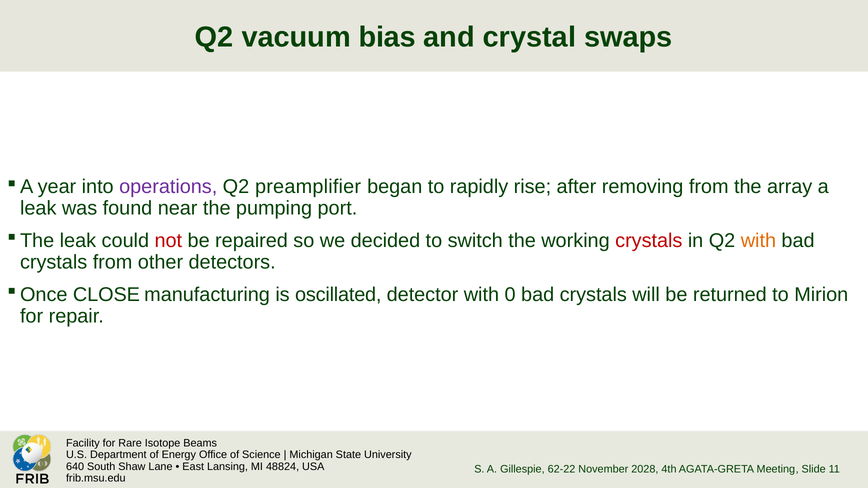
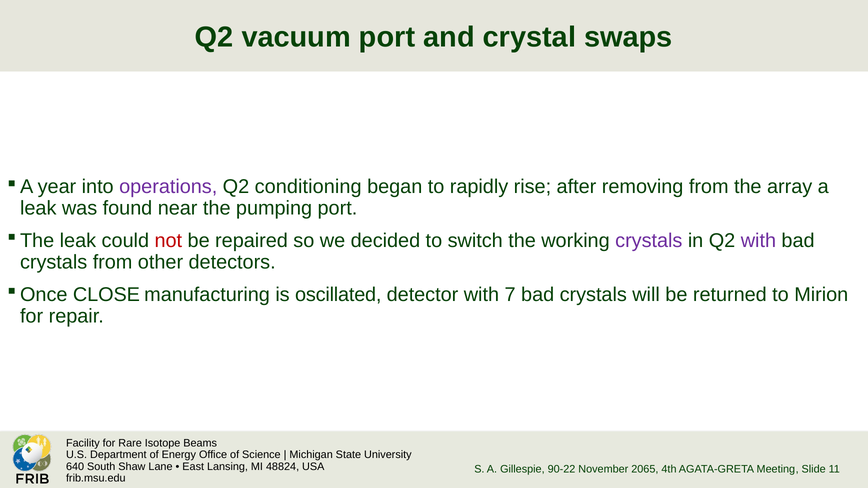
vacuum bias: bias -> port (387, 37)
preamplifier: preamplifier -> conditioning (308, 187)
crystals colour: red -> purple (649, 241)
with colour: orange -> purple (758, 241)
0: 0 -> 7 (510, 295)
62-22: 62-22 -> 90-22 (562, 469)
2028: 2028 -> 2065 (645, 469)
